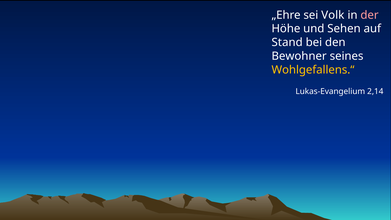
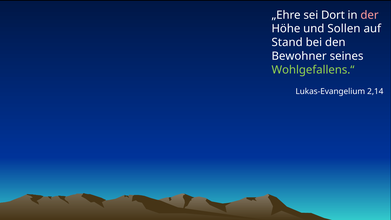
Volk: Volk -> Dort (333, 15)
Sehen: Sehen -> Sollen (344, 29)
Wohlgefallens.“ colour: yellow -> light green (313, 70)
